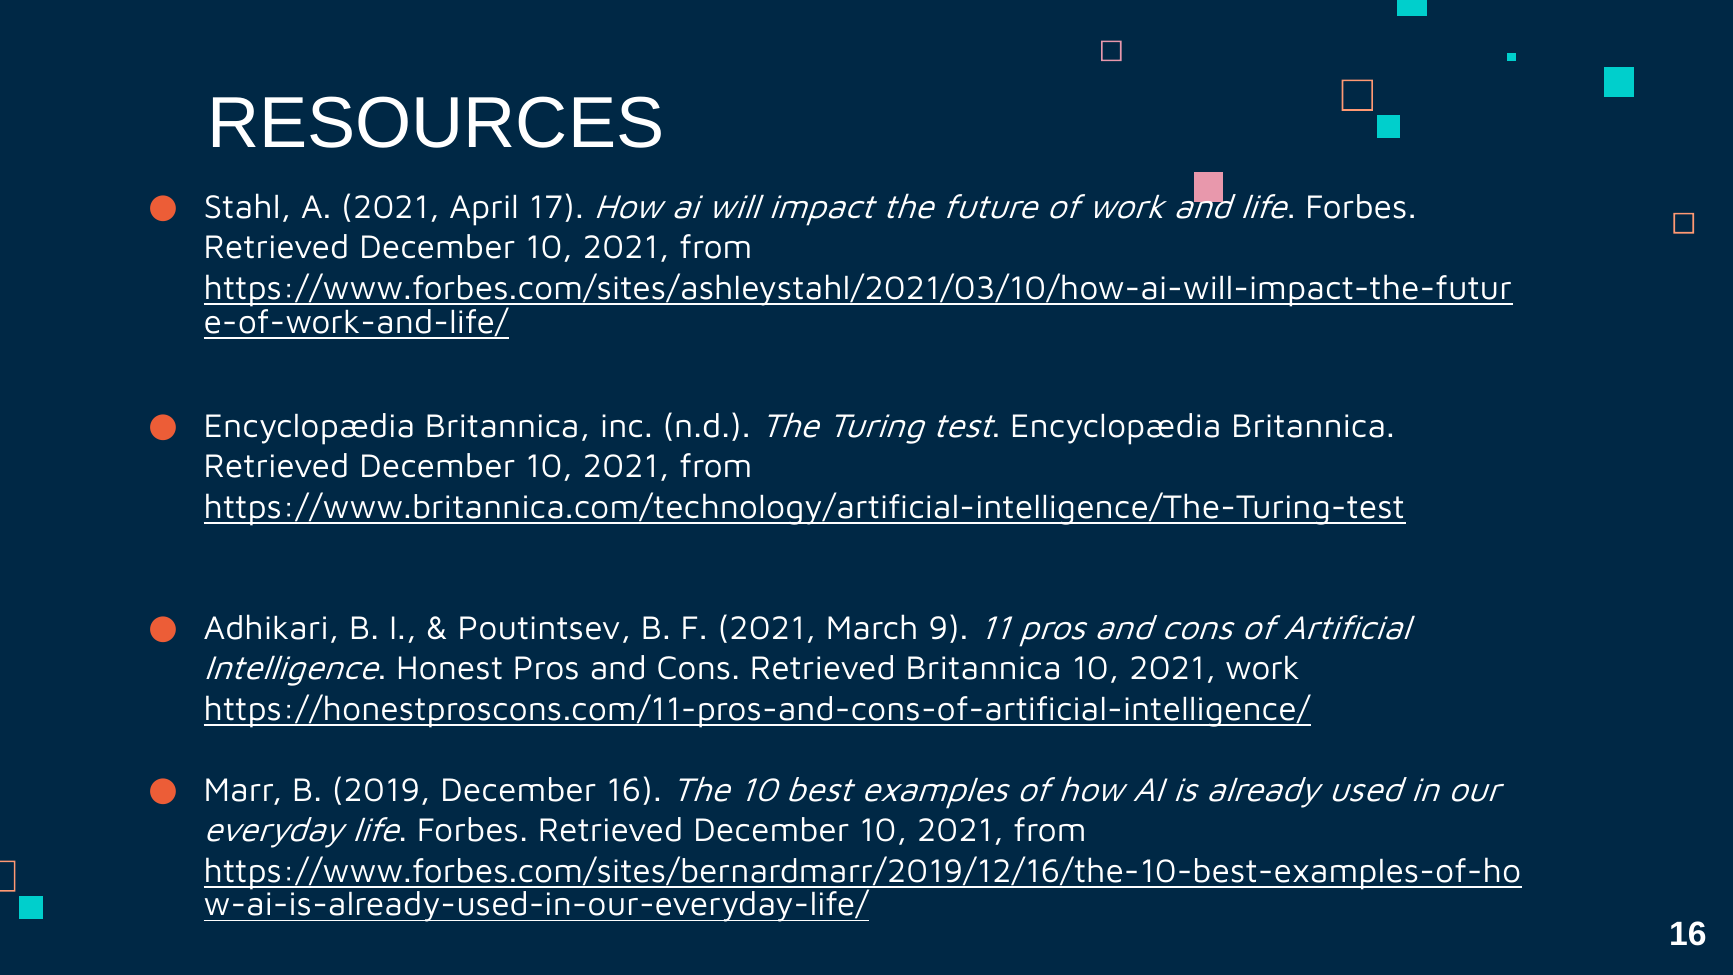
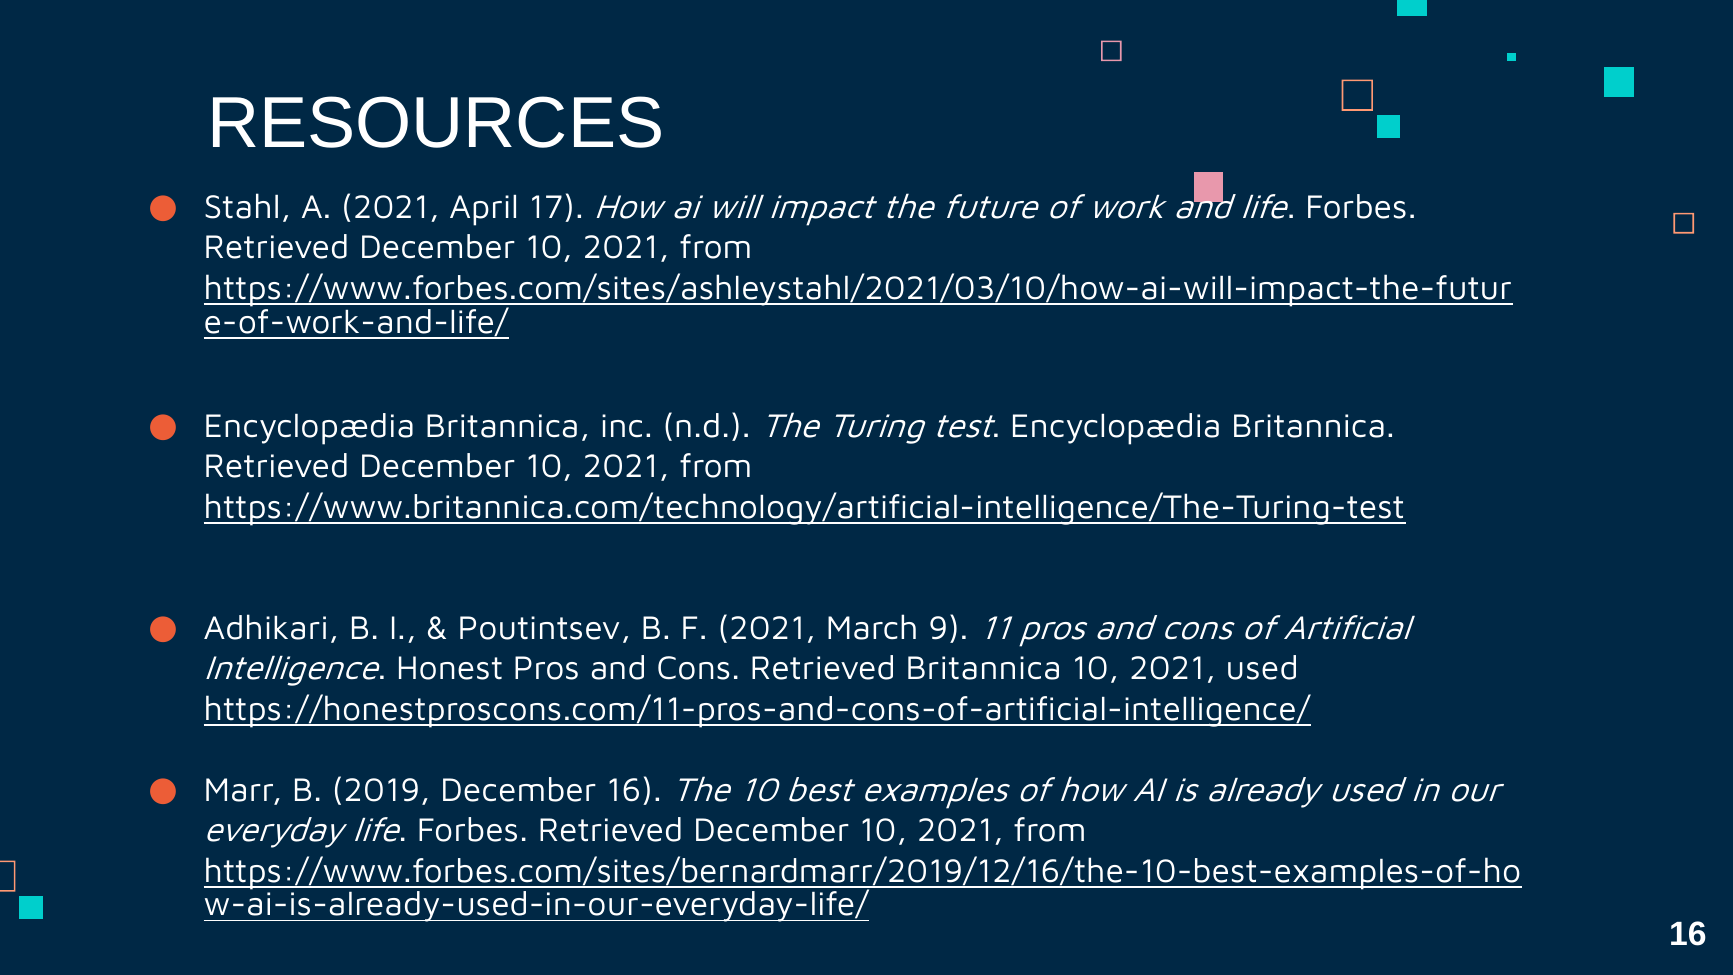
2021 work: work -> used (1262, 669)
